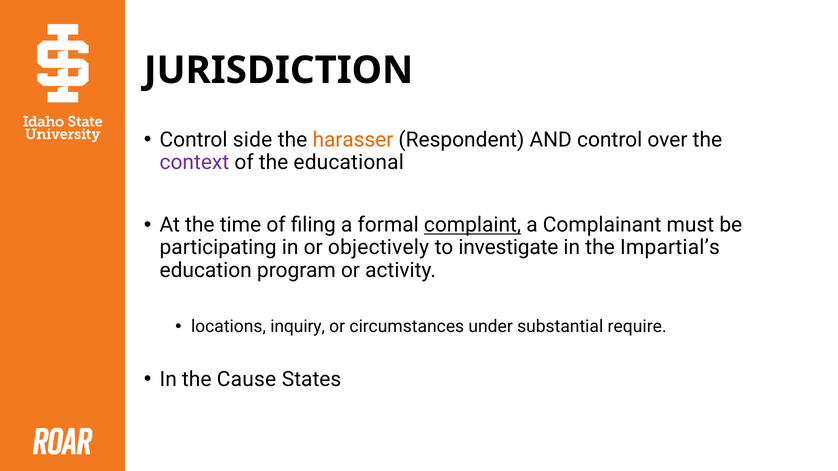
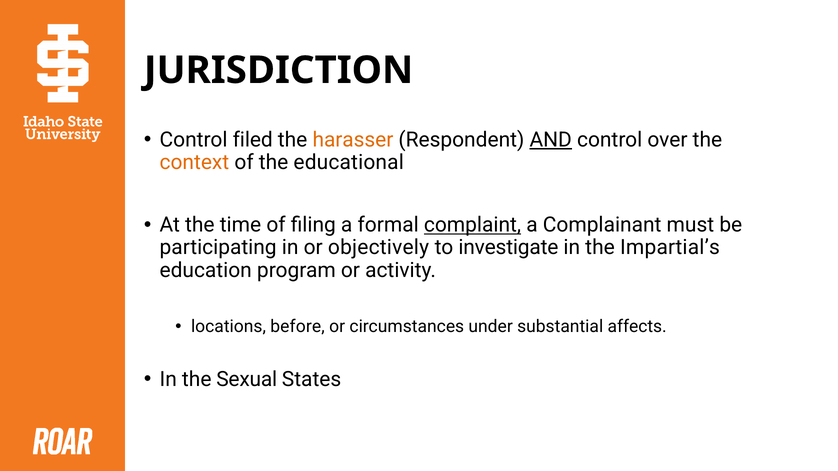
side: side -> filed (253, 140)
AND underline: none -> present (551, 140)
context colour: purple -> orange (194, 162)
inquiry: inquiry -> before (298, 327)
require: require -> affects (637, 327)
Cause: Cause -> Sexual (247, 380)
